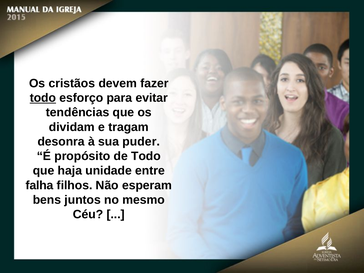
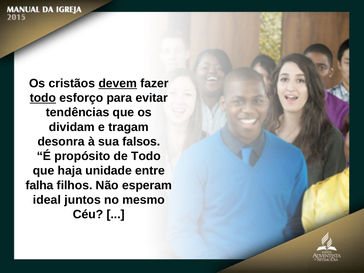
devem underline: none -> present (118, 83)
puder: puder -> falsos (141, 142)
bens: bens -> ideal (47, 200)
